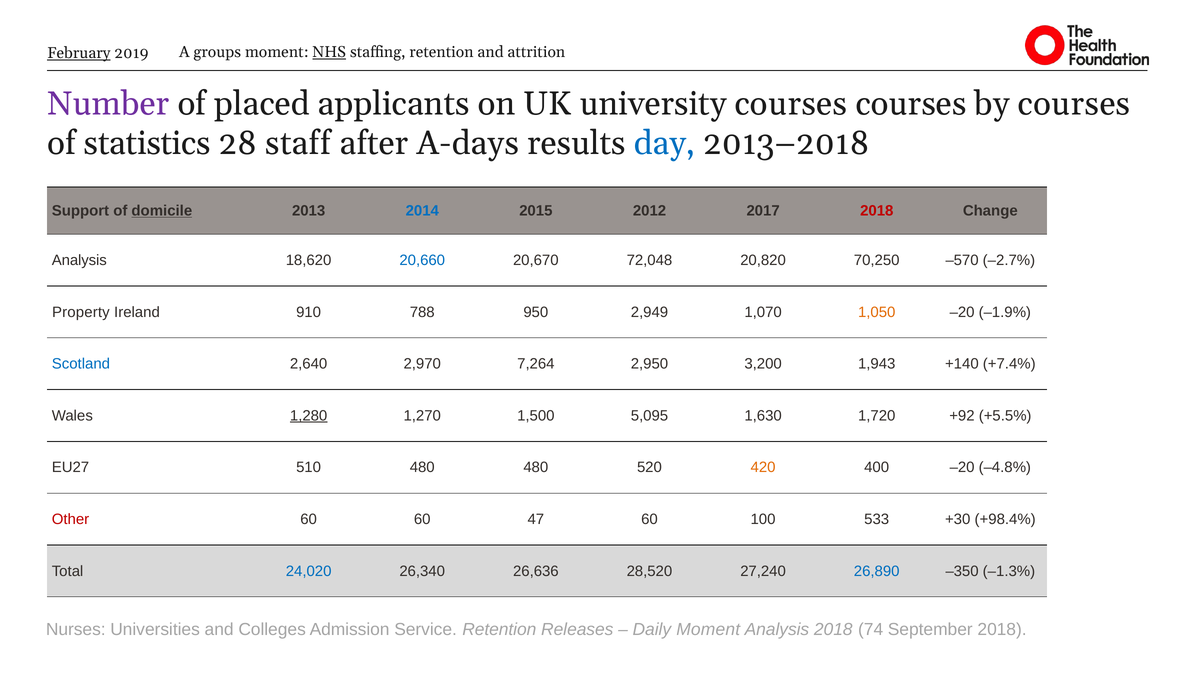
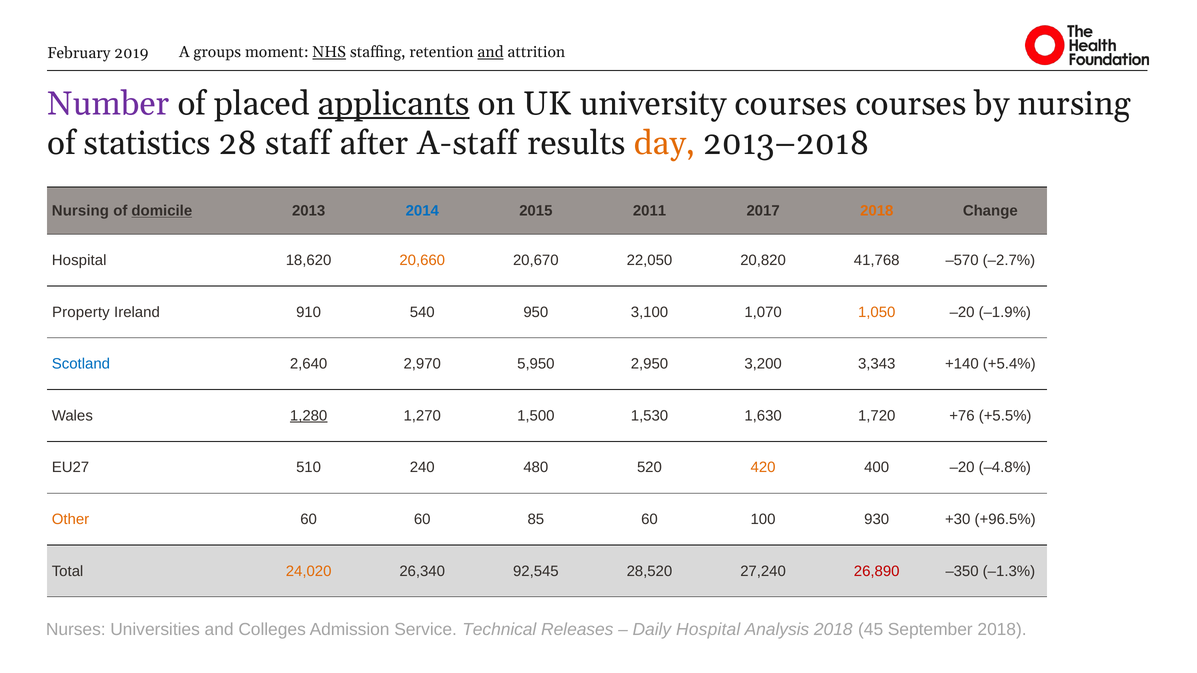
and underline: none -> present (491, 52)
February underline: present -> none (79, 53)
applicants underline: none -> present (394, 104)
by courses: courses -> nursing (1074, 104)
A-days: A-days -> A-staff (468, 144)
day colour: blue -> orange (664, 144)
Support: Support -> Nursing (80, 211)
2012: 2012 -> 2011 (650, 211)
2018 colour: red -> orange (877, 211)
Analysis: Analysis -> Hospital (79, 260)
20,660 colour: blue -> orange (422, 260)
72,048: 72,048 -> 22,050 (649, 260)
70,250: 70,250 -> 41,768 (877, 260)
788: 788 -> 540 (422, 312)
2,949: 2,949 -> 3,100 (649, 312)
7,264: 7,264 -> 5,950 (536, 364)
1,943: 1,943 -> 3,343 (877, 364)
+7.4%: +7.4% -> +5.4% (1009, 364)
5,095: 5,095 -> 1,530 (649, 416)
+92: +92 -> +76 (962, 416)
510 480: 480 -> 240 (422, 468)
Other colour: red -> orange (71, 520)
47: 47 -> 85 (536, 520)
533: 533 -> 930 (877, 520)
+98.4%: +98.4% -> +96.5% (1005, 520)
24,020 colour: blue -> orange (309, 571)
26,636: 26,636 -> 92,545 (536, 571)
26,890 colour: blue -> red (877, 571)
Service Retention: Retention -> Technical (499, 630)
Daily Moment: Moment -> Hospital (708, 630)
74: 74 -> 45 (871, 630)
